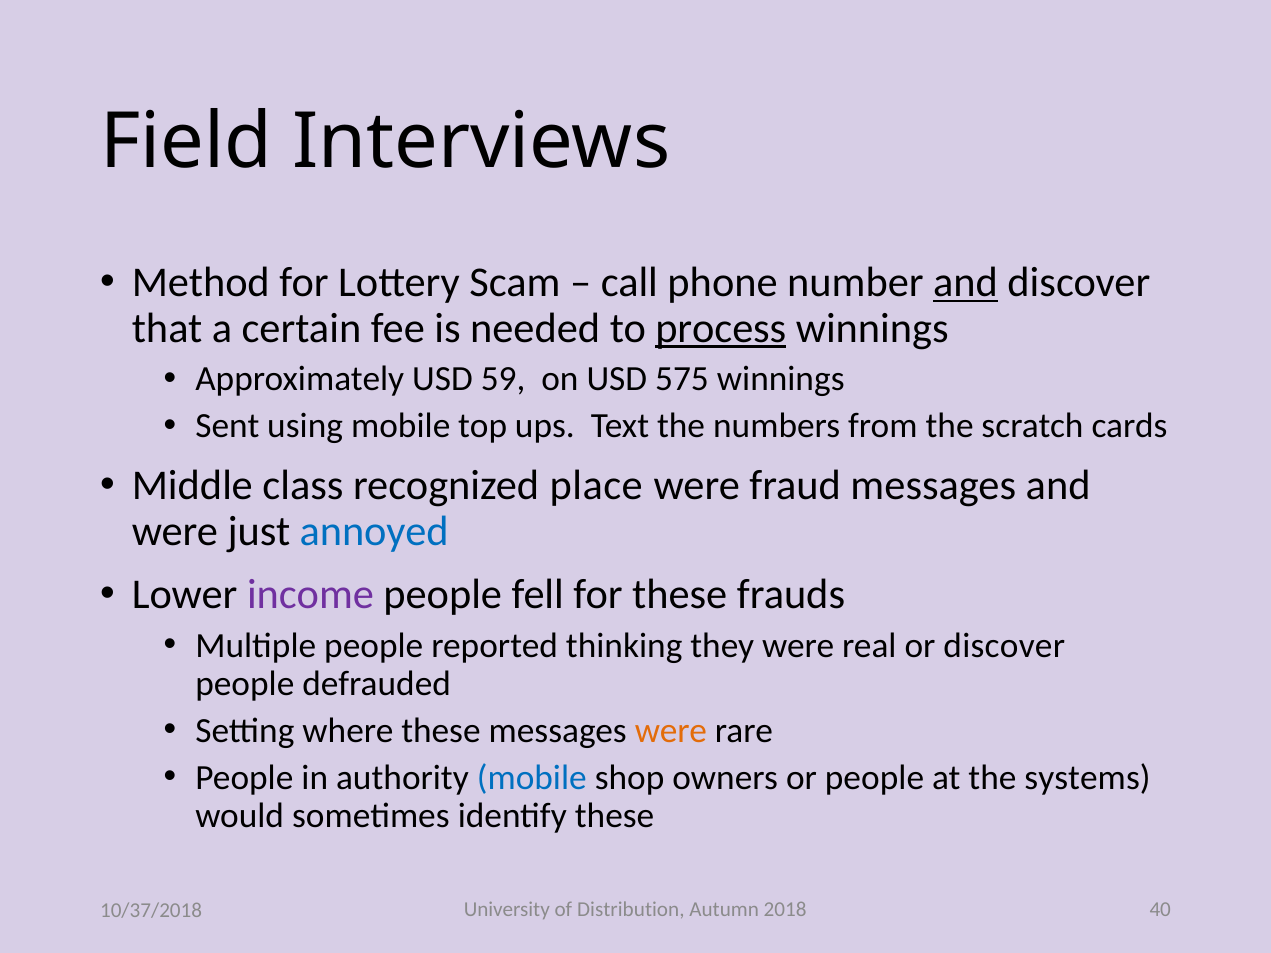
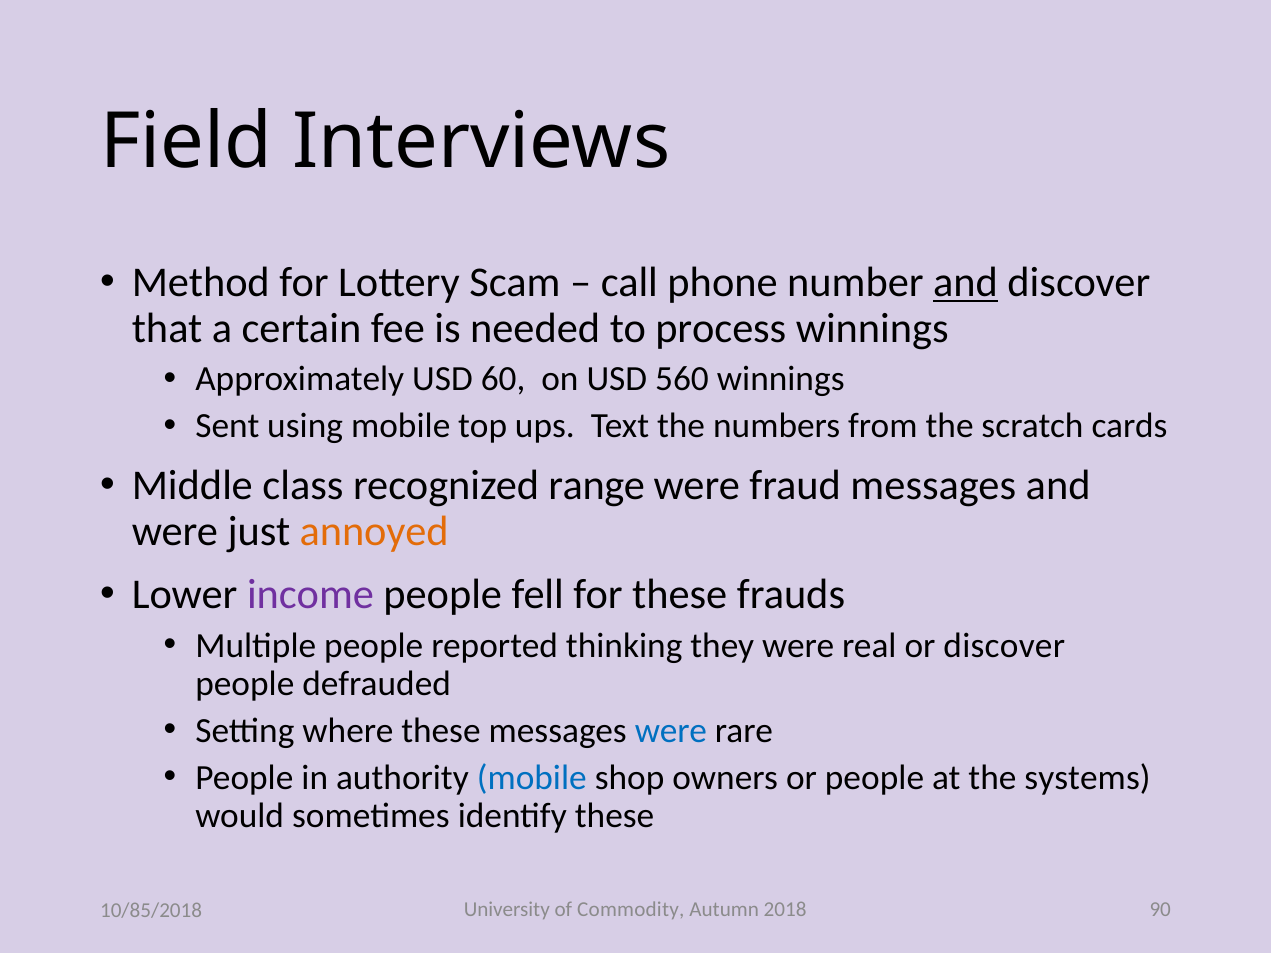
process underline: present -> none (721, 328)
59: 59 -> 60 (503, 379)
575: 575 -> 560 (682, 379)
place: place -> range (597, 486)
annoyed colour: blue -> orange (374, 531)
were colour: orange -> blue (671, 731)
Distribution: Distribution -> Commodity (631, 910)
40: 40 -> 90 (1160, 910)
10/37/2018: 10/37/2018 -> 10/85/2018 (151, 910)
